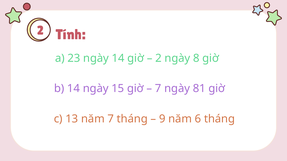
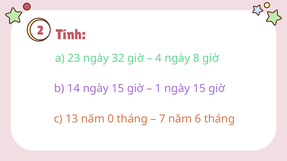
ngày 14: 14 -> 32 (118, 58)
2: 2 -> 4 (158, 58)
7: 7 -> 1 (158, 89)
81: 81 -> 15 (199, 89)
năm 7: 7 -> 0 (111, 119)
9: 9 -> 7 (162, 119)
